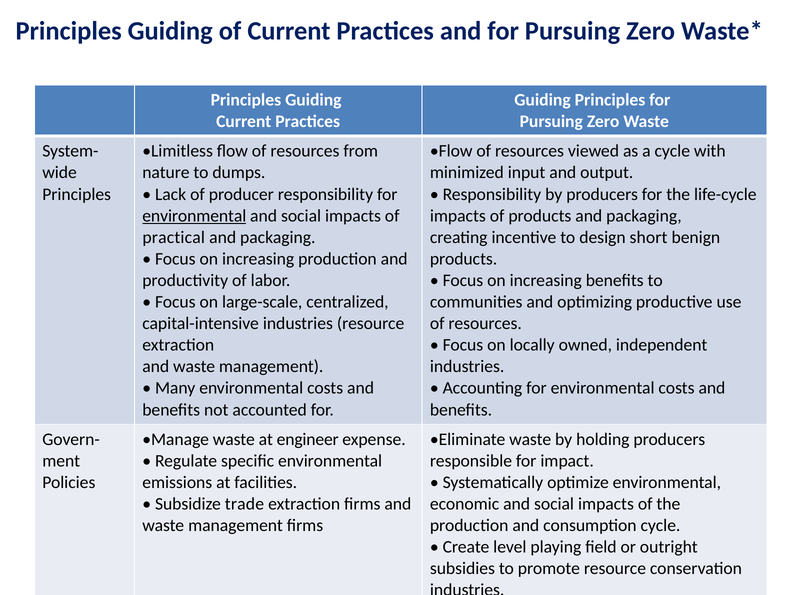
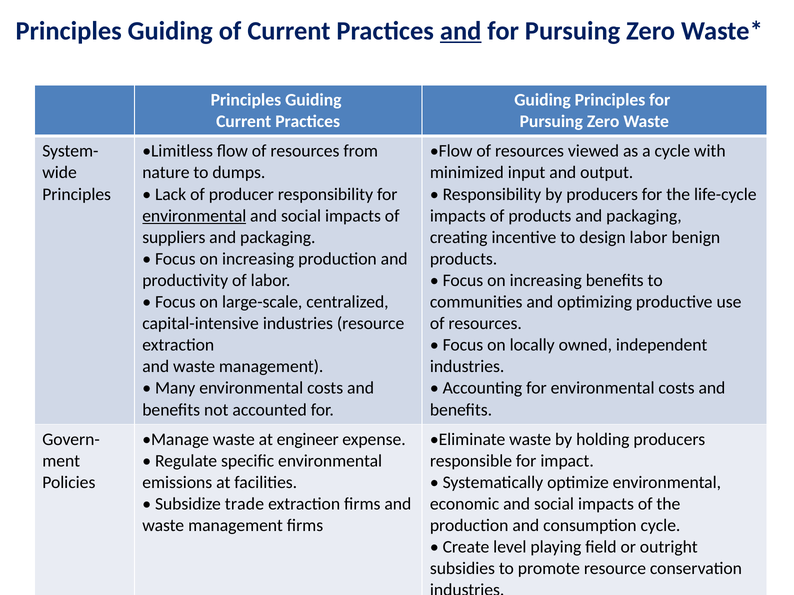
and underline: none -> present (461, 31)
practical: practical -> suppliers (174, 238)
design short: short -> labor (649, 238)
